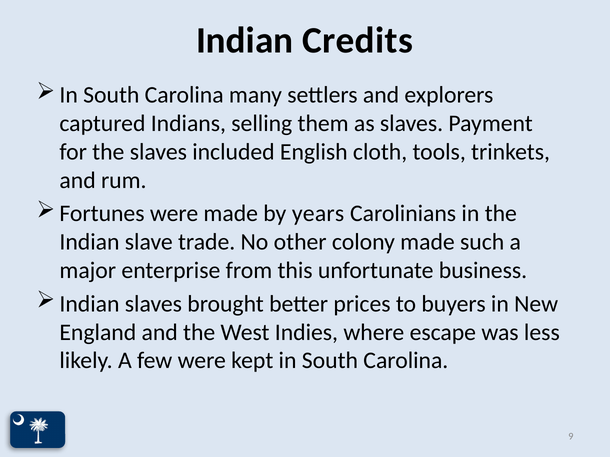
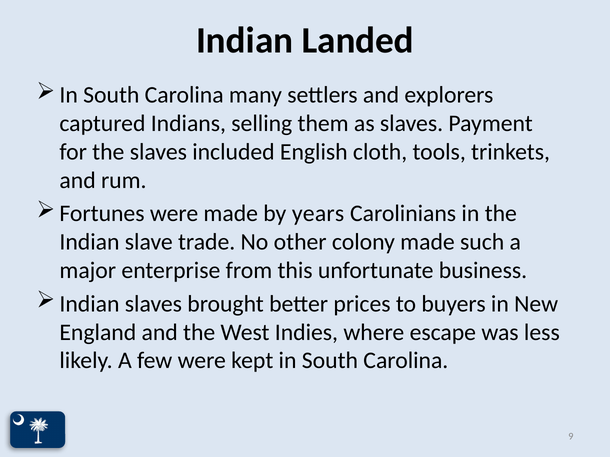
Credits: Credits -> Landed (358, 41)
